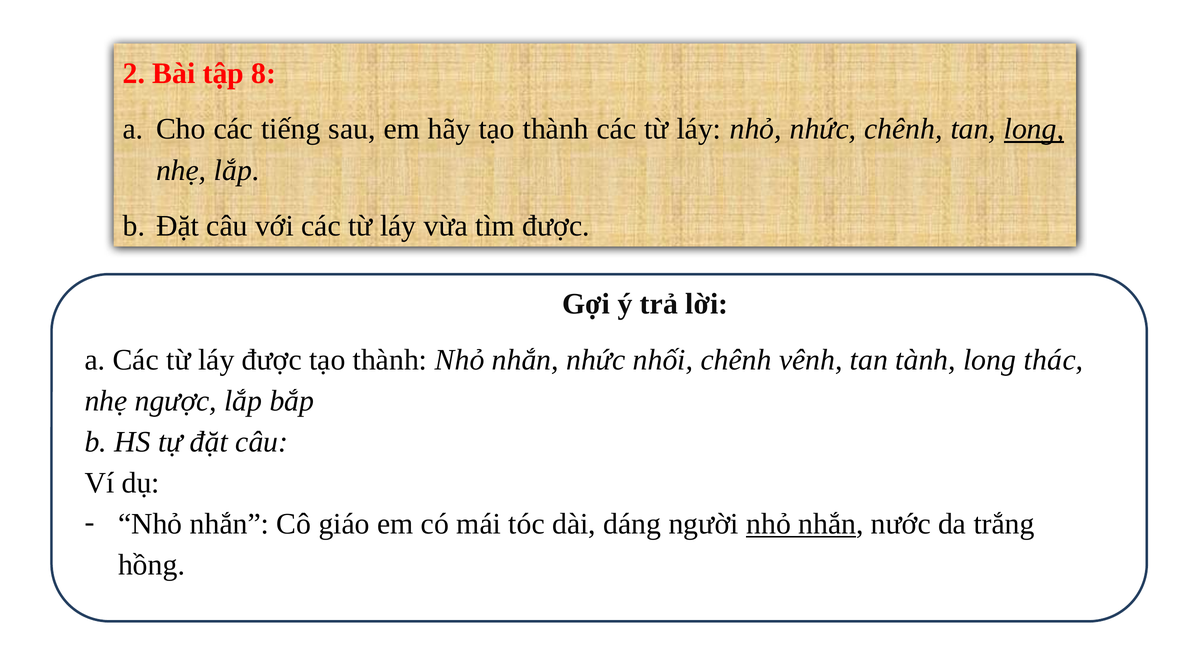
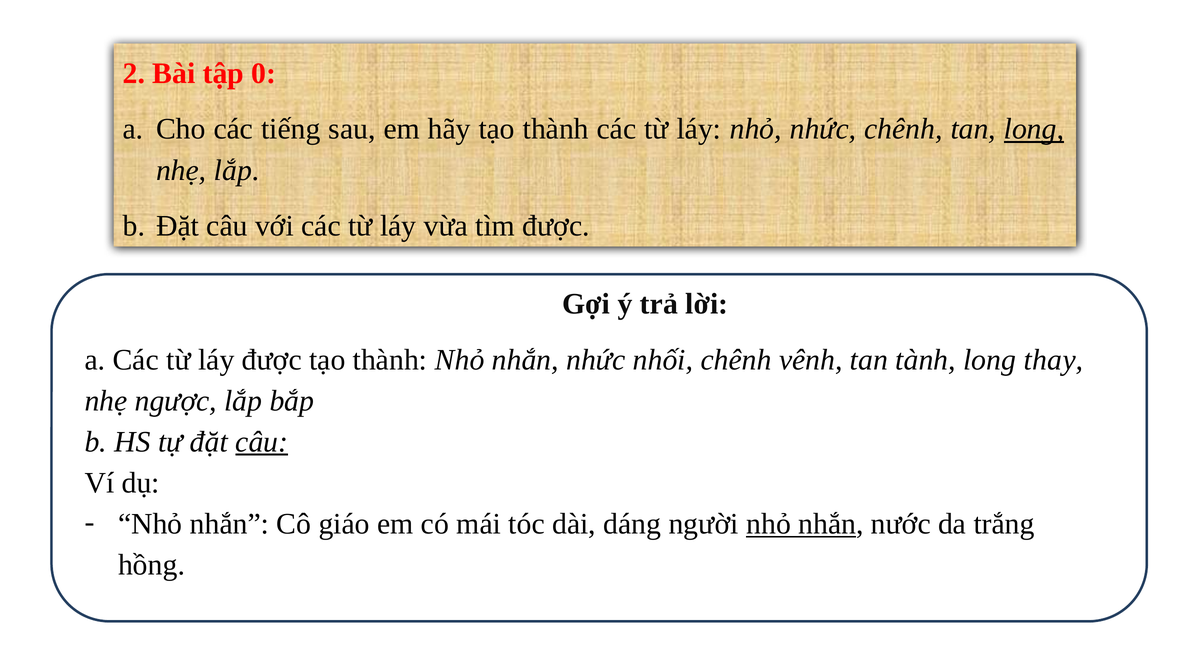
8: 8 -> 0 (264, 73)
thác: thác -> thay (1054, 360)
câu underline: none -> present (262, 442)
